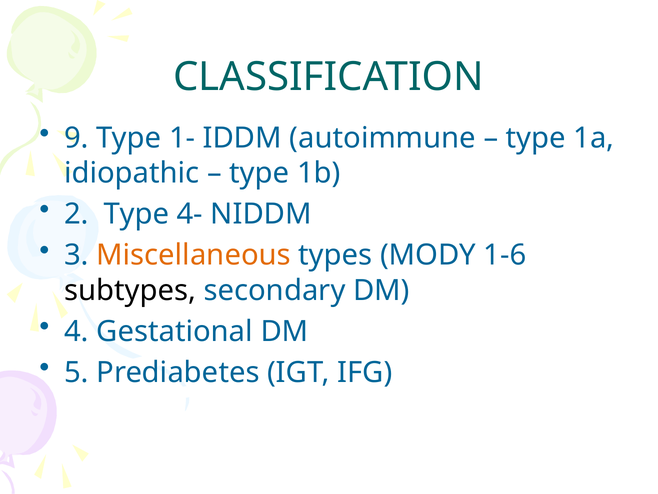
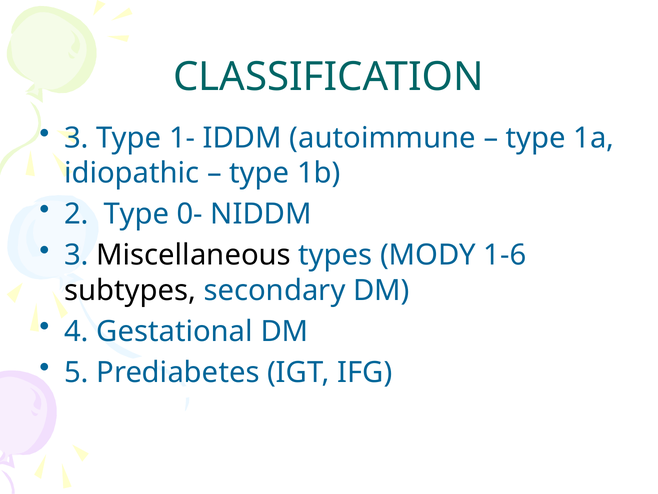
9: 9 -> 3 (76, 138)
4-: 4- -> 0- (190, 214)
Miscellaneous colour: orange -> black (194, 255)
